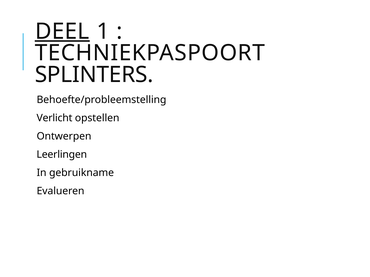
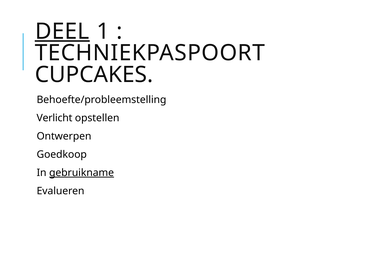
SPLINTERS: SPLINTERS -> CUPCAKES (94, 75)
Leerlingen: Leerlingen -> Goedkoop (62, 155)
gebruikname underline: none -> present (82, 173)
